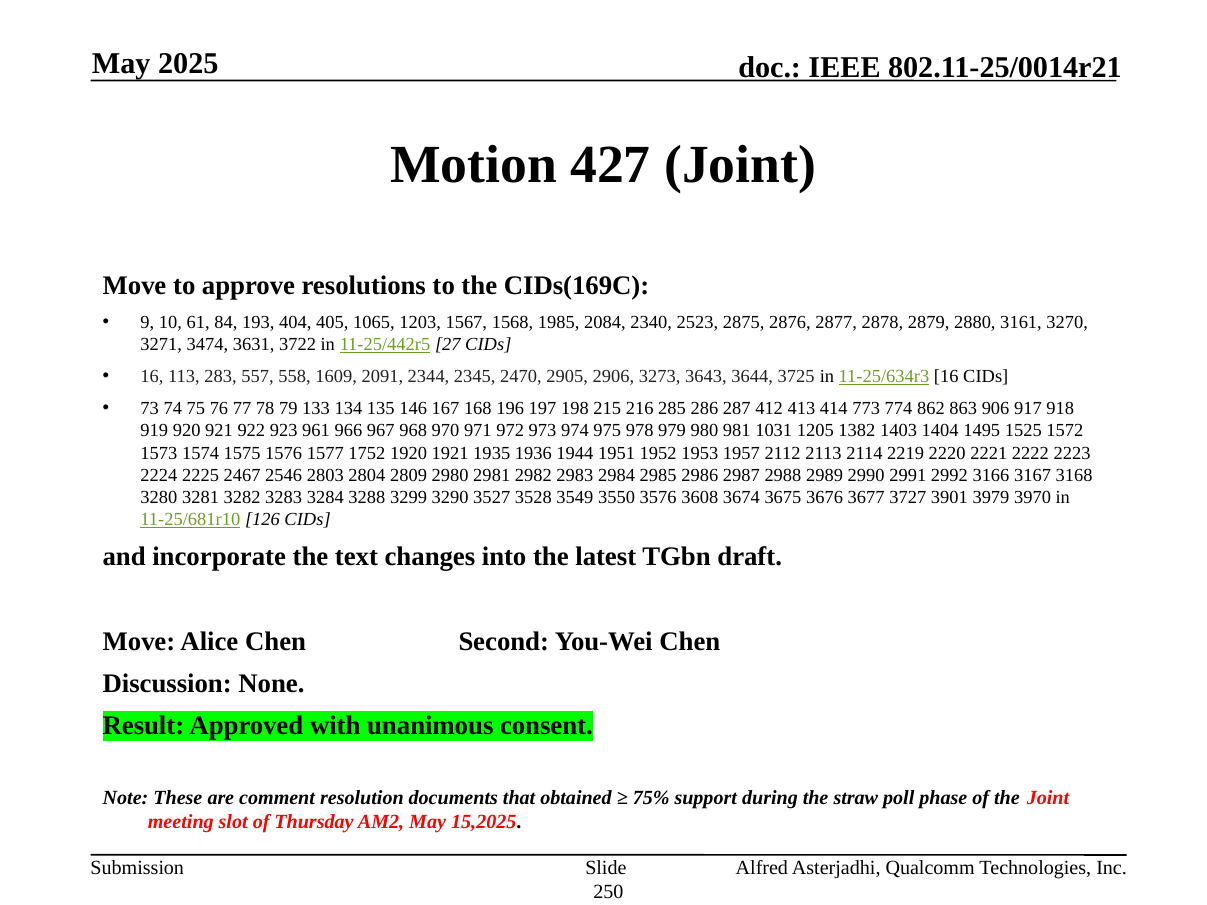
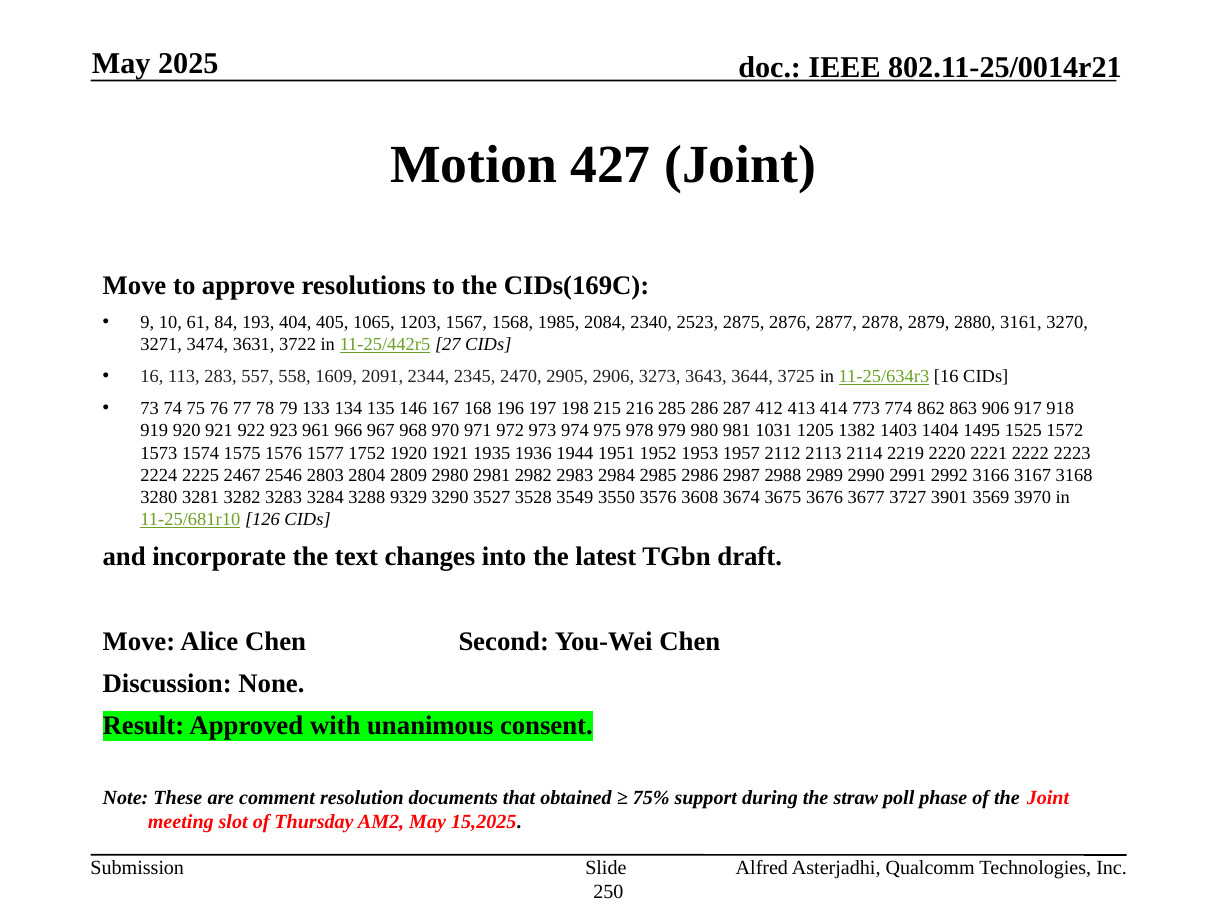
3299: 3299 -> 9329 (409, 497)
3979: 3979 -> 3569 (991, 497)
